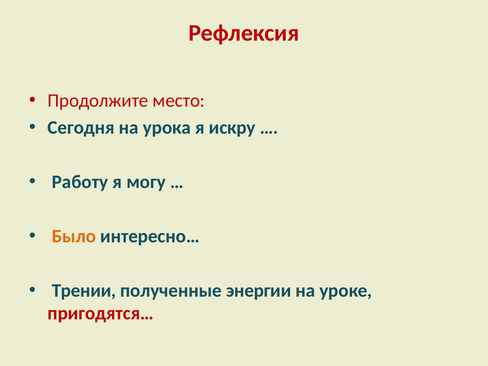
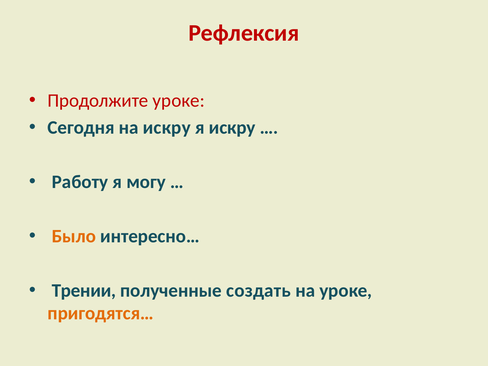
Продолжите место: место -> уроке (179, 101)
на урока: урока -> искру (167, 128)
энергии: энергии -> создать (258, 290)
пригодятся… colour: red -> orange (101, 313)
